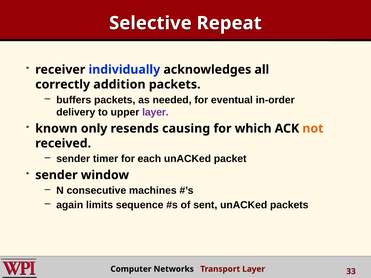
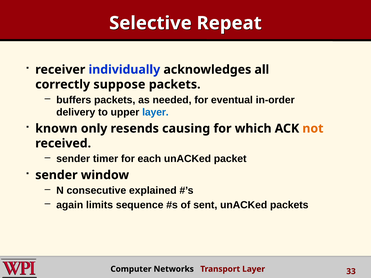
addition: addition -> suppose (119, 85)
layer colour: purple -> blue (155, 112)
machines: machines -> explained (153, 191)
